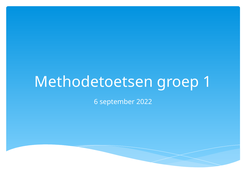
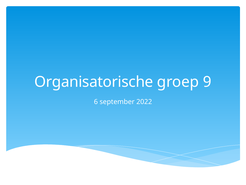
Methodetoetsen: Methodetoetsen -> Organisatorische (94, 82)
1: 1 -> 9 (207, 82)
